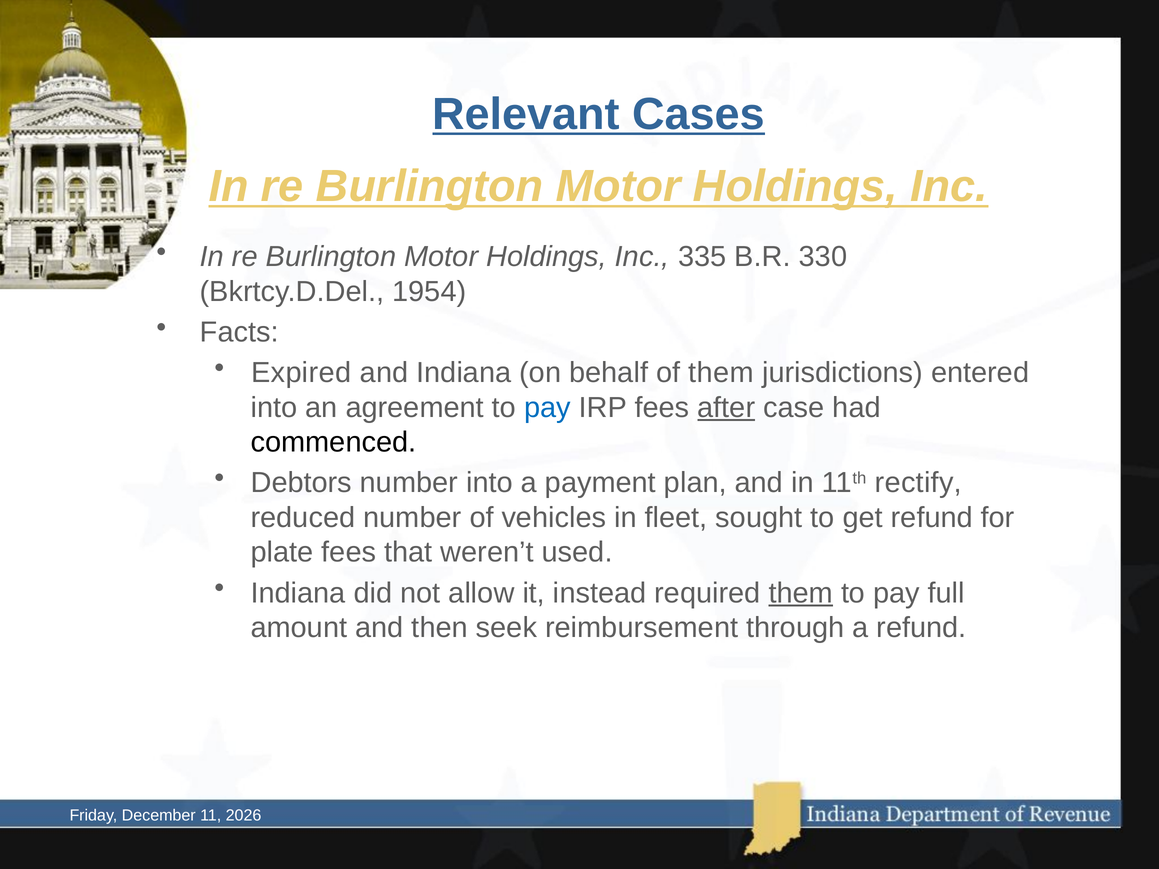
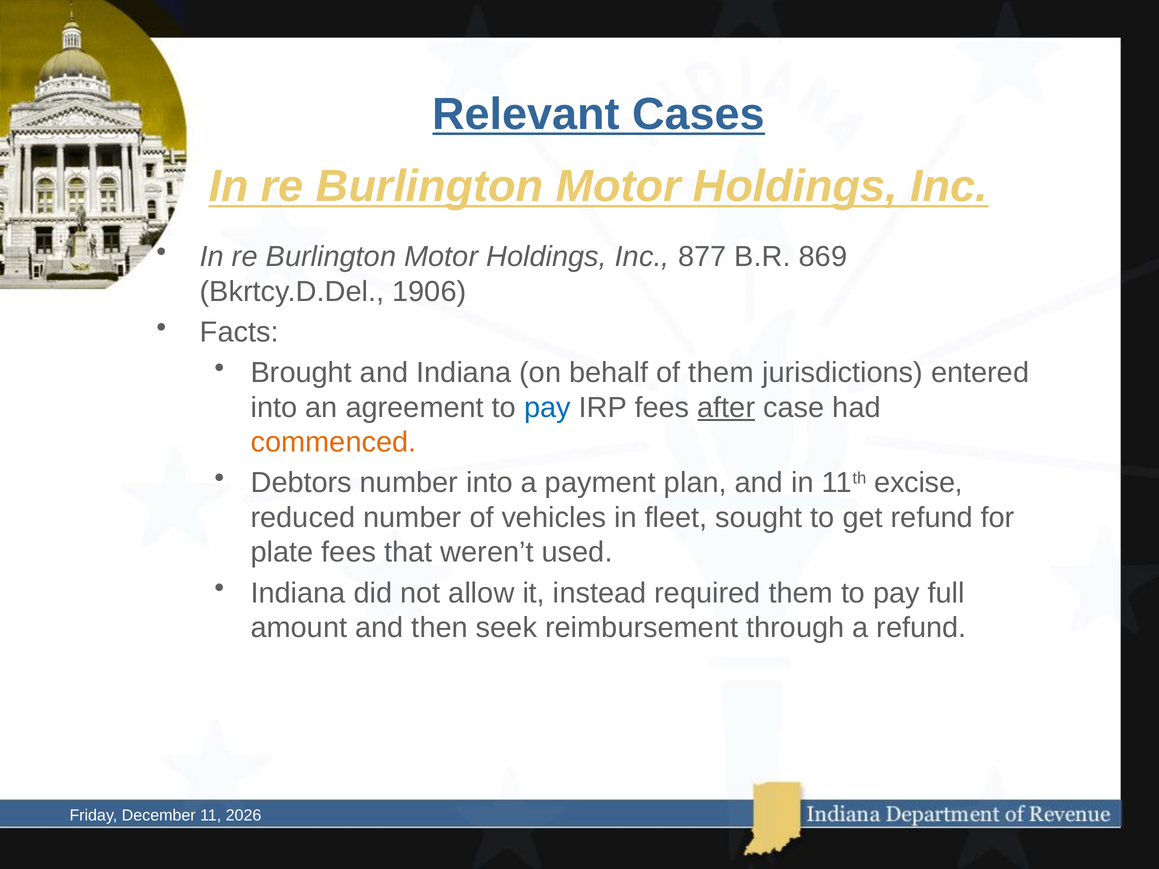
335: 335 -> 877 (702, 257)
330: 330 -> 869 (823, 257)
1954: 1954 -> 1906 (429, 292)
Expired: Expired -> Brought (301, 373)
commenced colour: black -> orange (334, 442)
rectify: rectify -> excise (919, 483)
them underline: present -> none (801, 593)
